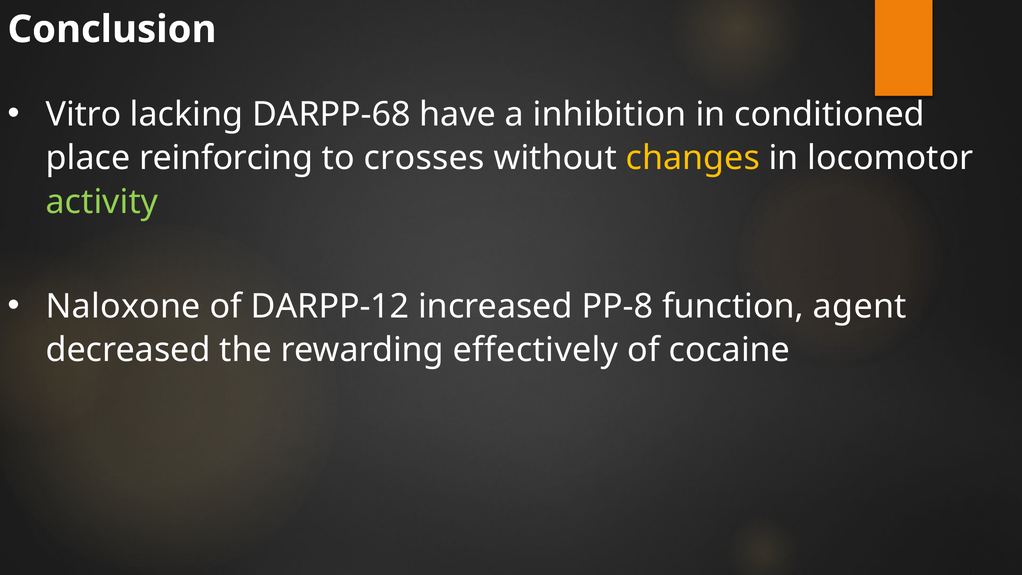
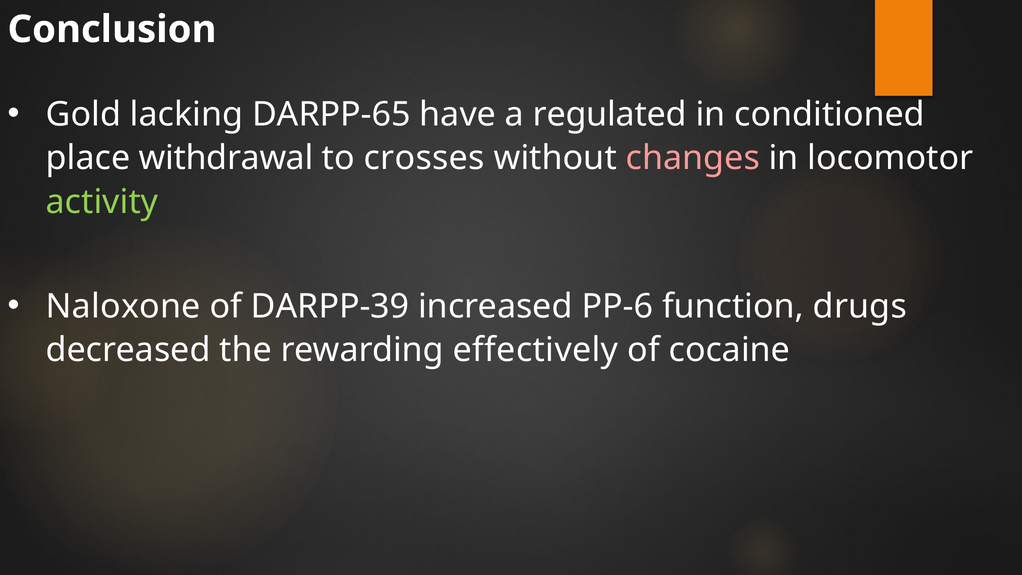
Vitro: Vitro -> Gold (83, 114)
DARPP-68: DARPP-68 -> DARPP-65 (331, 114)
inhibition: inhibition -> regulated (610, 114)
reinforcing: reinforcing -> withdrawal (226, 158)
changes colour: yellow -> pink (693, 158)
DARPP-12: DARPP-12 -> DARPP-39 (330, 306)
PP-8: PP-8 -> PP-6 (617, 306)
agent: agent -> drugs (860, 306)
